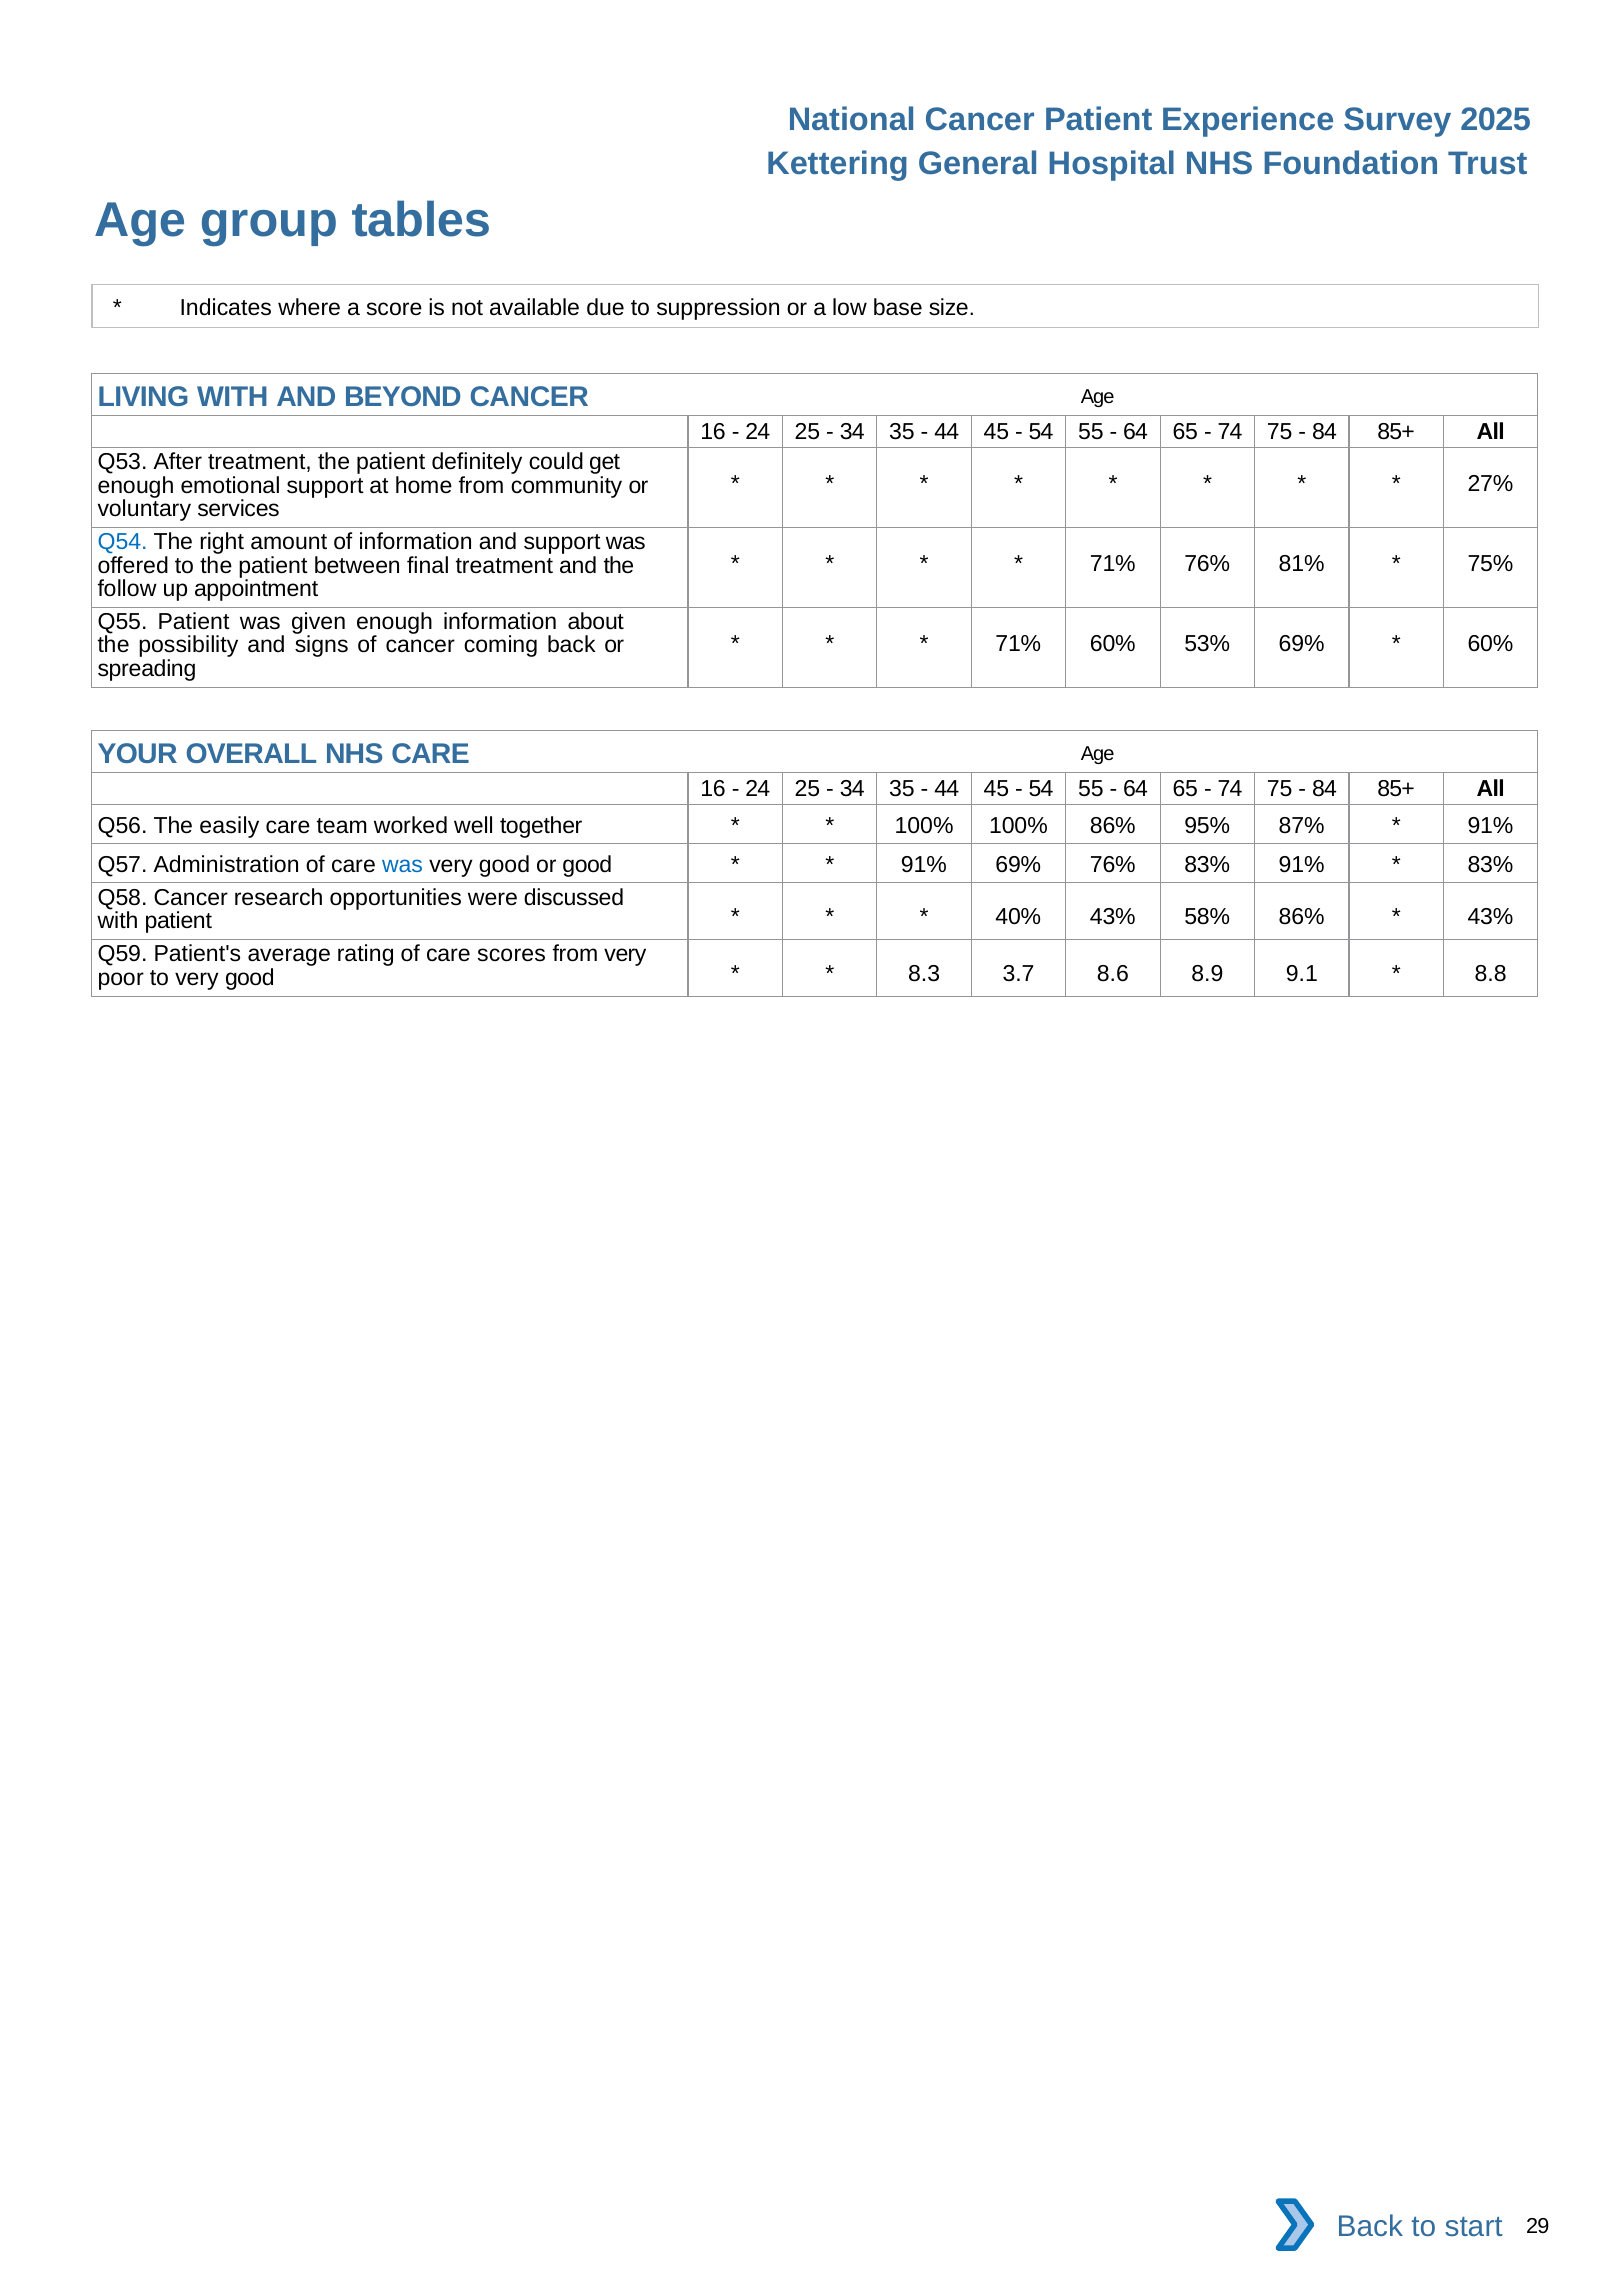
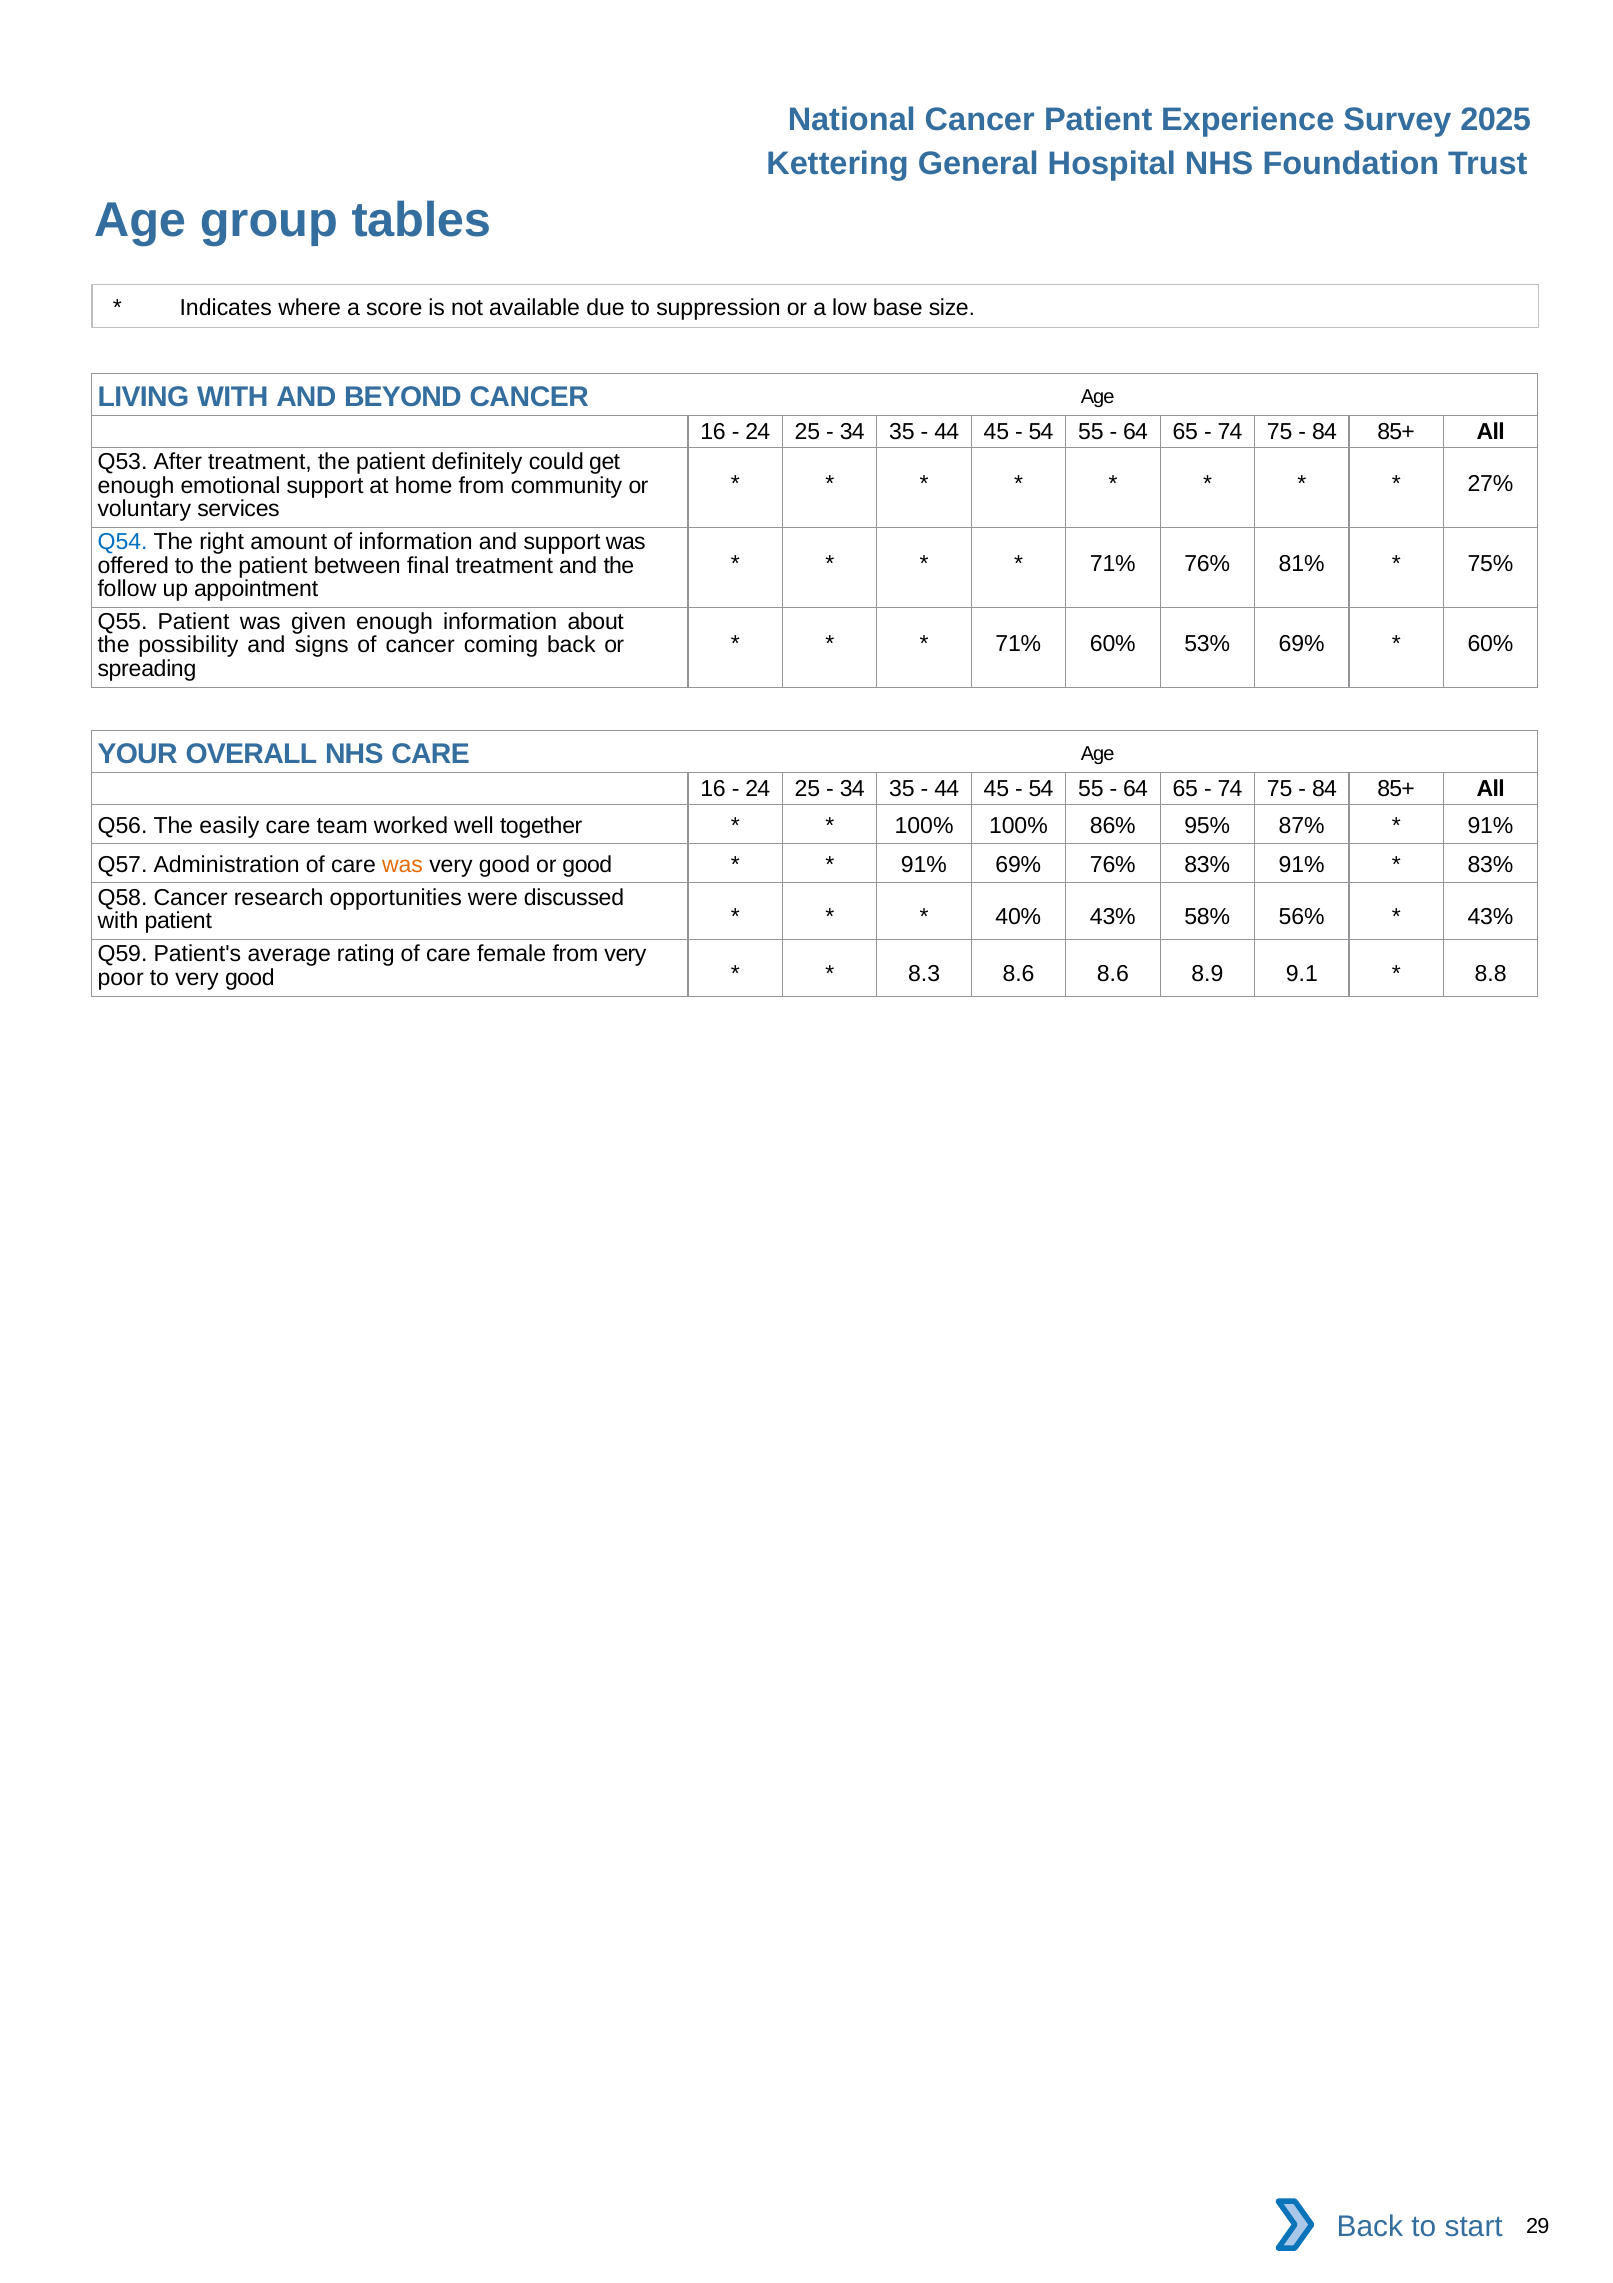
was colour: blue -> orange (403, 865)
58% 86%: 86% -> 56% (1302, 917)
scores: scores -> female (512, 954)
8.3 3.7: 3.7 -> 8.6 (1019, 974)
